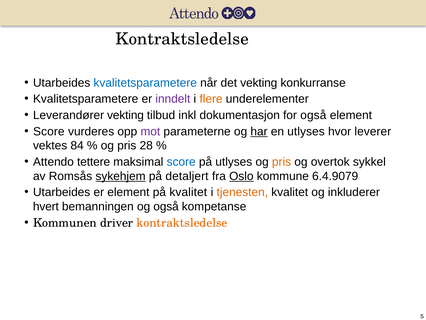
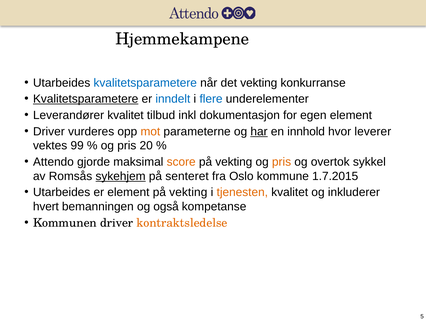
Kontraktsledelse: Kontraktsledelse -> Hjemmekampene (182, 39)
Kvalitetsparametere underline: none -> present (86, 99)
inndelt colour: purple -> blue (173, 99)
flere colour: orange -> blue (211, 99)
Leverandører vekting: vekting -> kvalitet (125, 115)
for også: også -> egen (313, 115)
Score: Score -> Driver (49, 131)
mot colour: purple -> orange (150, 131)
en utlyses: utlyses -> innhold (306, 131)
84: 84 -> 99 (77, 145)
28: 28 -> 20 (146, 145)
tettere: tettere -> gjorde (94, 162)
score colour: blue -> orange (181, 162)
utlyses: utlyses -> vekting (234, 162)
detaljert: detaljert -> senteret (187, 176)
Oslo underline: present -> none (241, 176)
6.4.9079: 6.4.9079 -> 1.7.2015 (335, 176)
kvalitet: kvalitet -> vekting (188, 192)
